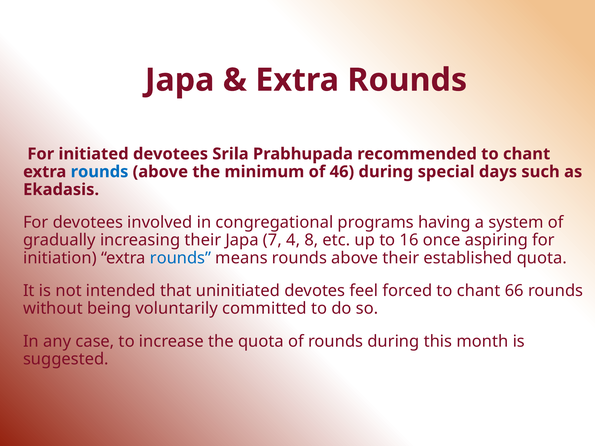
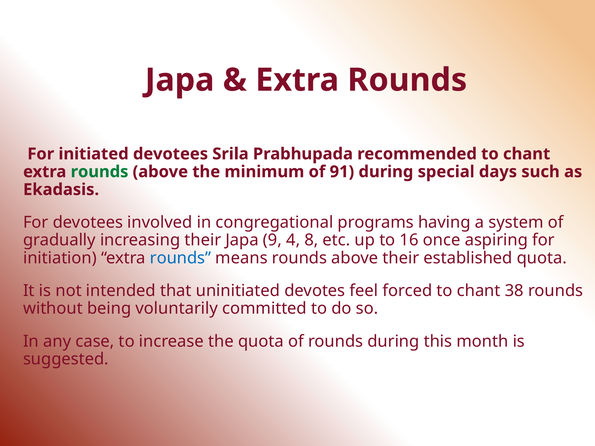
rounds colour: blue -> green (100, 172)
46: 46 -> 91 (342, 172)
7: 7 -> 9 (272, 240)
66: 66 -> 38 (514, 291)
